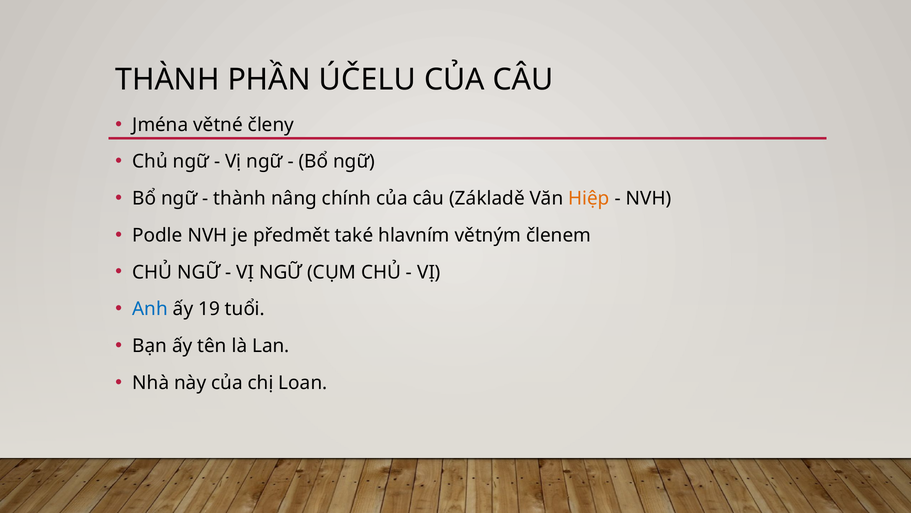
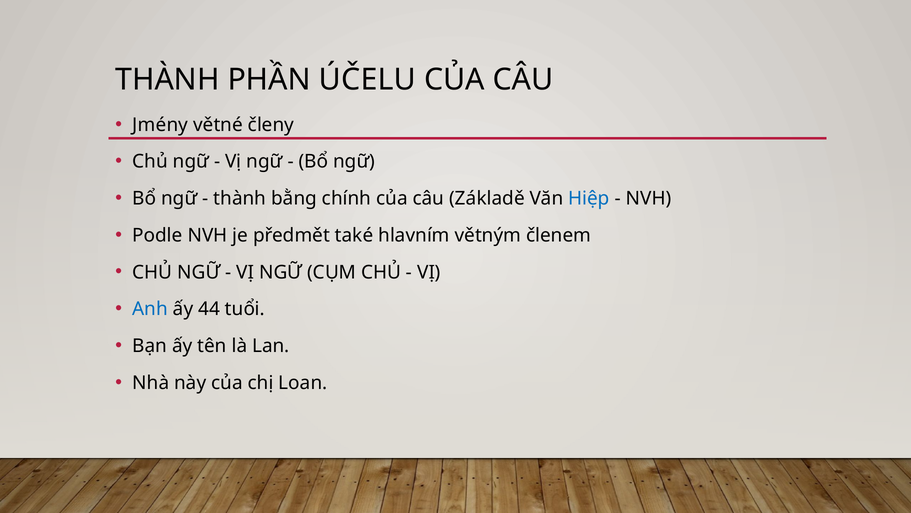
Jména: Jména -> Jmény (160, 125)
nâng: nâng -> bằng (294, 198)
Hiệp colour: orange -> blue (589, 198)
19: 19 -> 44 (209, 309)
